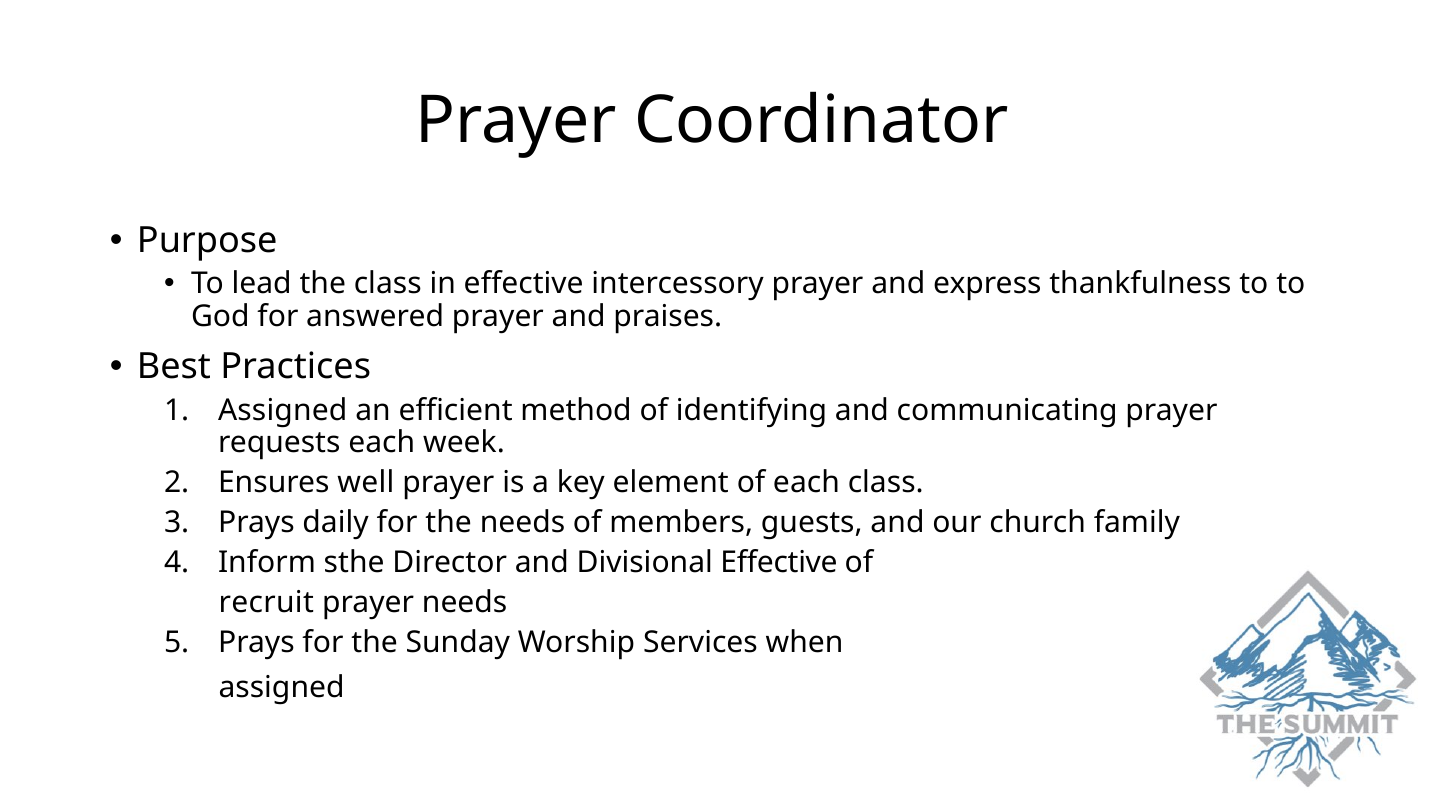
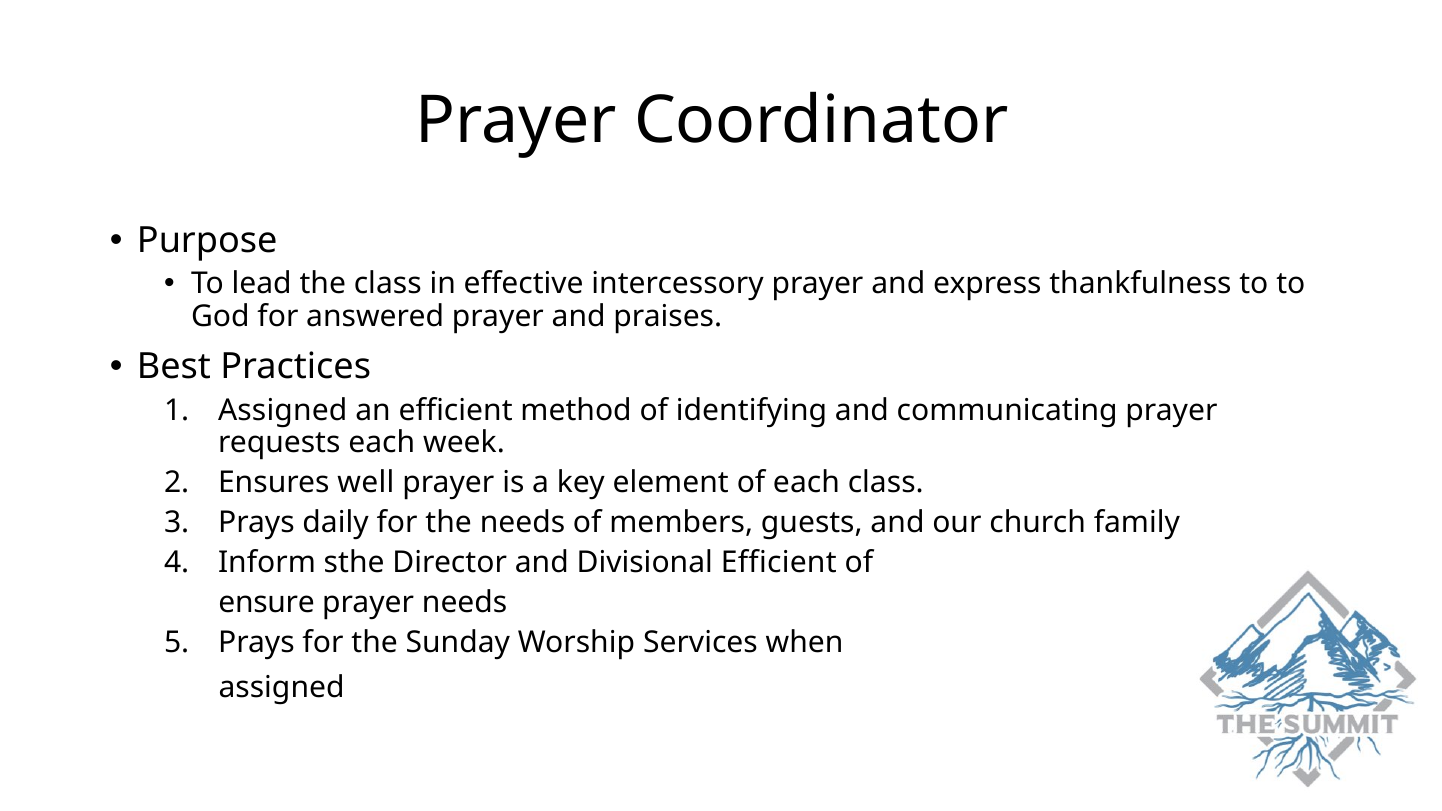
Divisional Effective: Effective -> Efficient (779, 563)
recruit: recruit -> ensure (267, 603)
